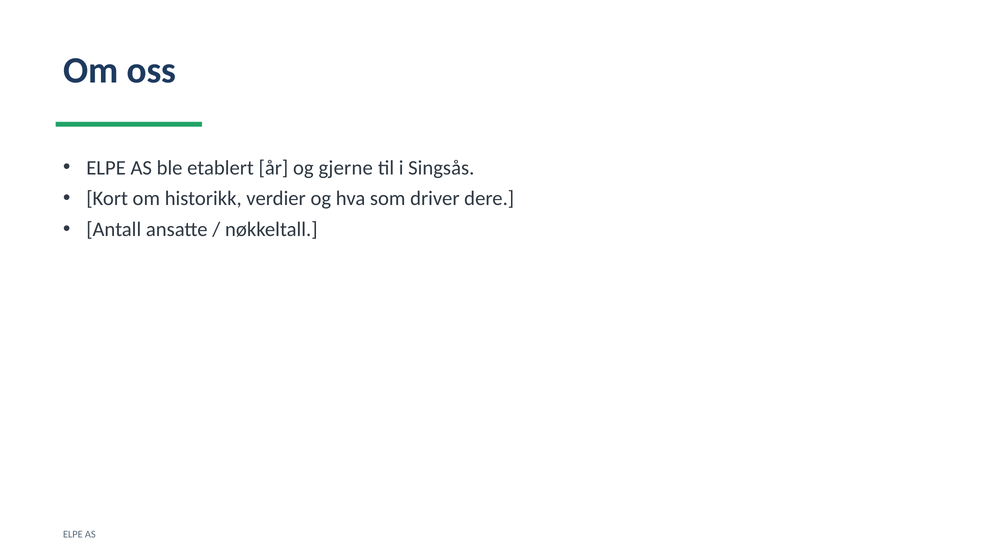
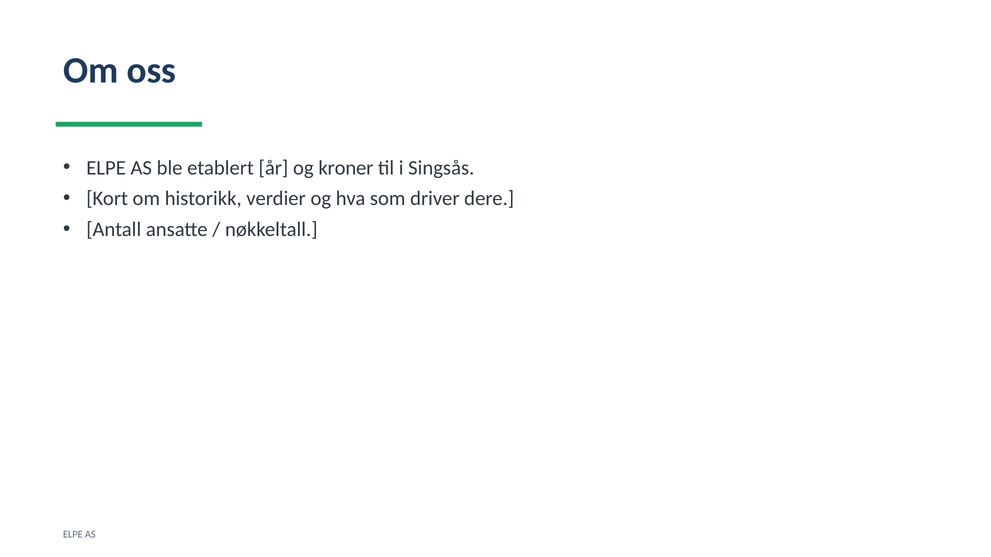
gjerne: gjerne -> kroner (346, 168)
